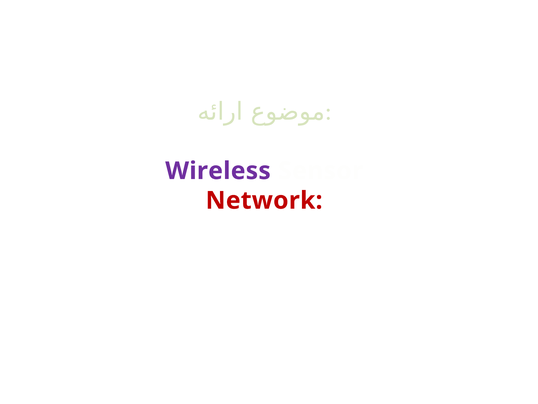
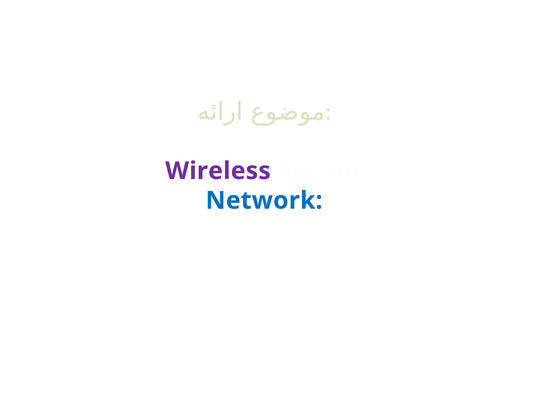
Network colour: red -> blue (264, 200)
